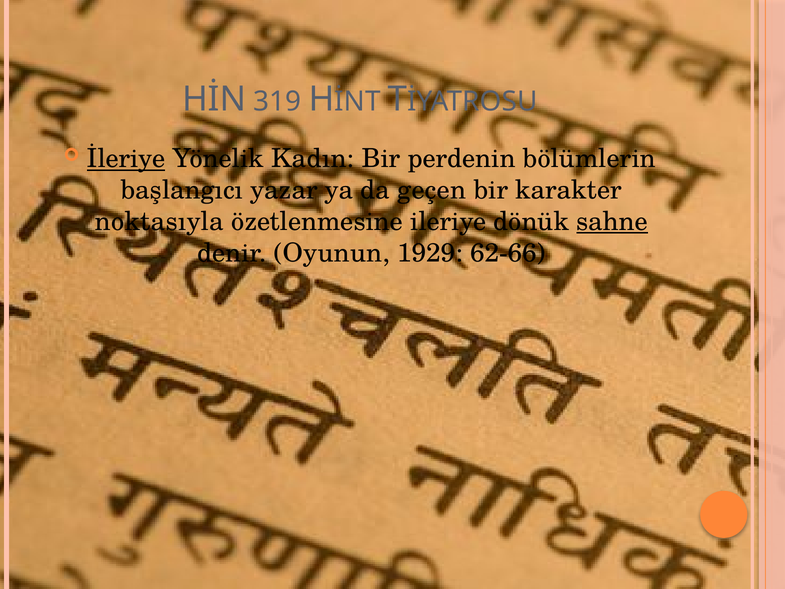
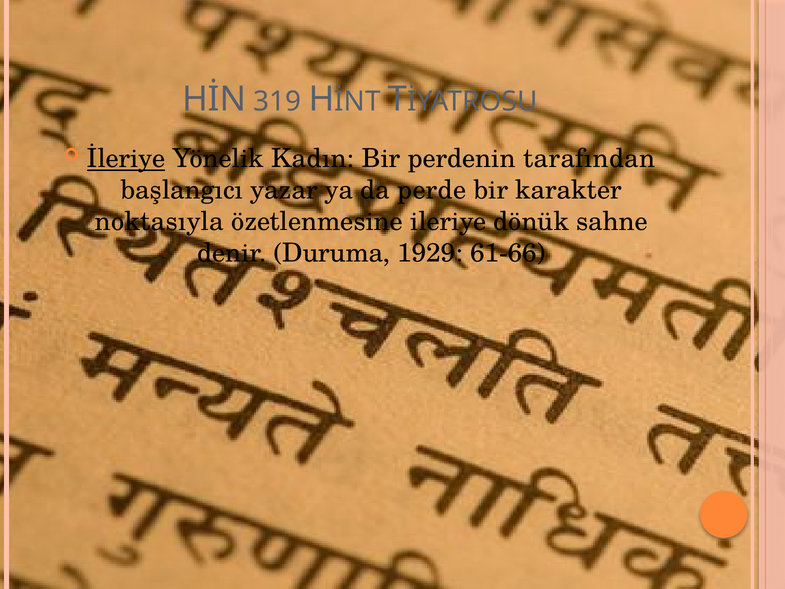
bölümlerin: bölümlerin -> tarafından (589, 159)
geçen: geçen -> perde (432, 190)
sahne underline: present -> none (612, 222)
Oyunun: Oyunun -> Duruma (332, 253)
62-66: 62-66 -> 61-66 (508, 253)
